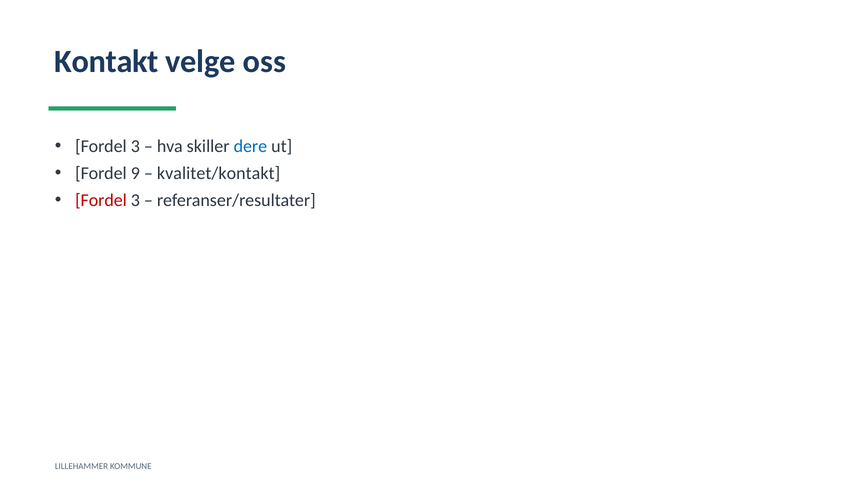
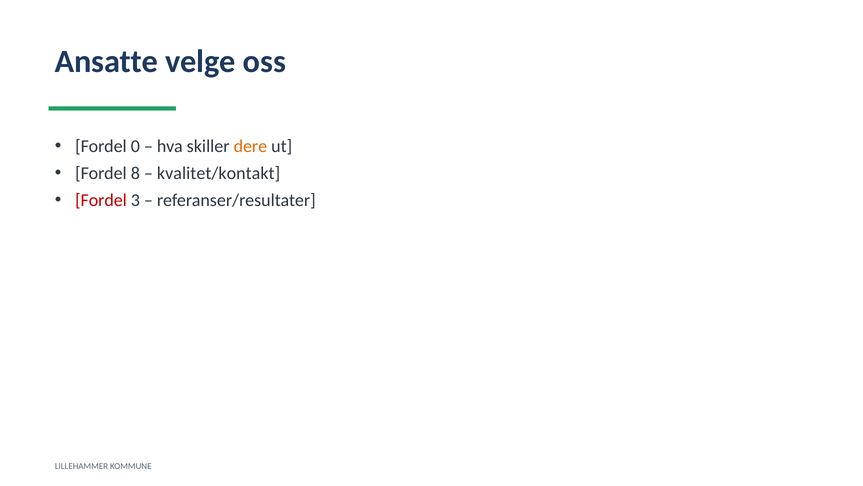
Kontakt: Kontakt -> Ansatte (106, 62)
3: 3 -> 0 (135, 146)
dere colour: blue -> orange (250, 146)
9: 9 -> 8 (135, 173)
